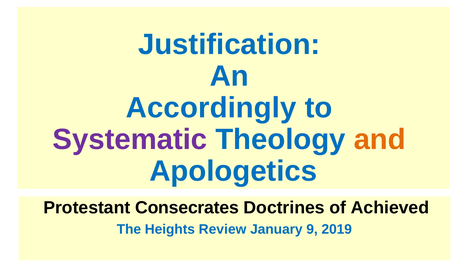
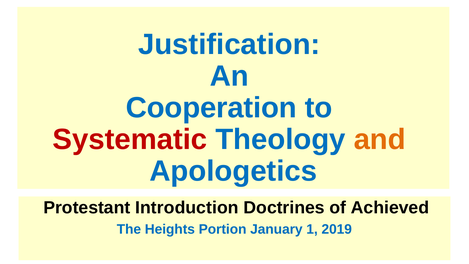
Accordingly: Accordingly -> Cooperation (211, 108)
Systematic colour: purple -> red (130, 139)
Consecrates: Consecrates -> Introduction (187, 207)
Review: Review -> Portion (223, 229)
9: 9 -> 1 (312, 229)
